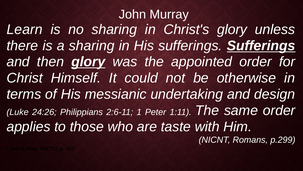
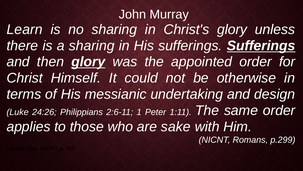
taste: taste -> sake (176, 126)
